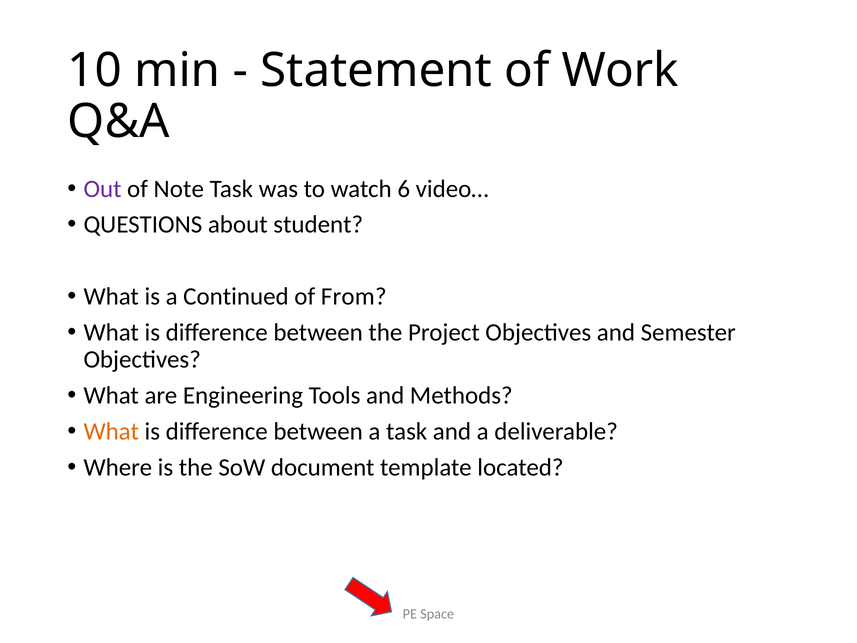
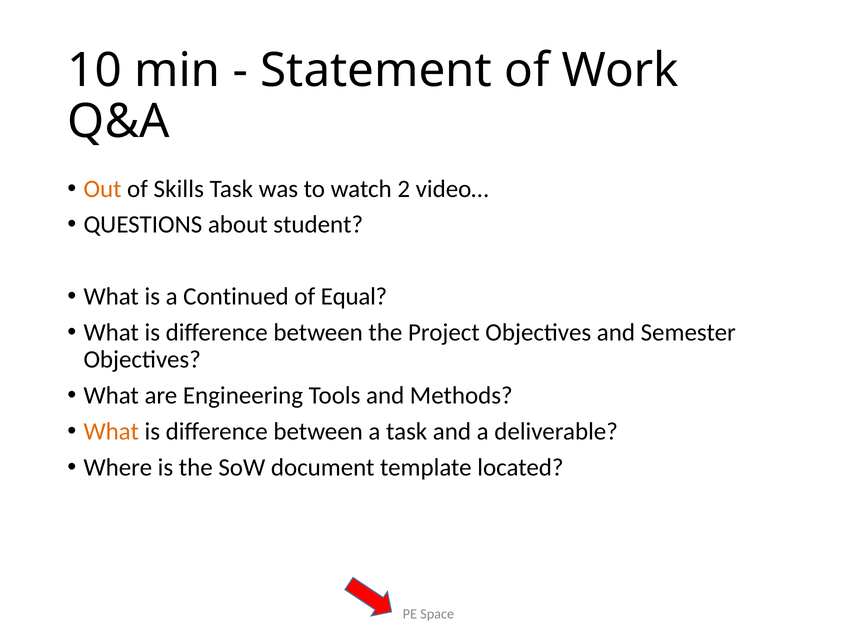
Out colour: purple -> orange (103, 189)
Note: Note -> Skills (179, 189)
6: 6 -> 2 (404, 189)
From: From -> Equal (354, 297)
